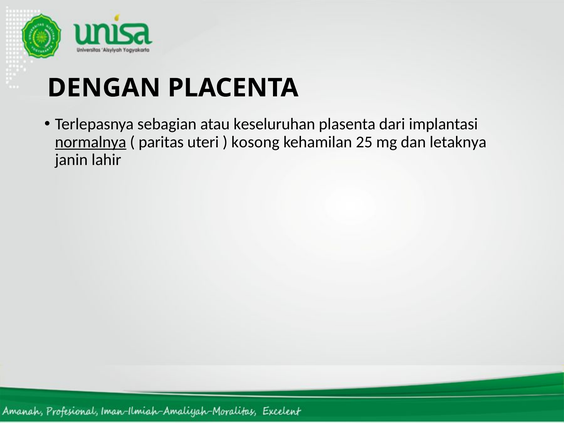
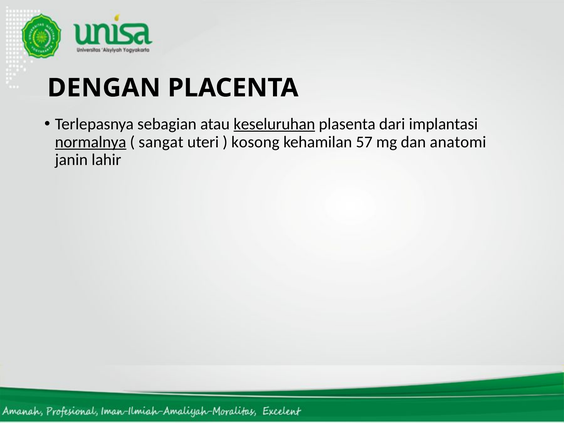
keseluruhan underline: none -> present (274, 124)
paritas: paritas -> sangat (161, 142)
25: 25 -> 57 (364, 142)
letaknya: letaknya -> anatomi (458, 142)
